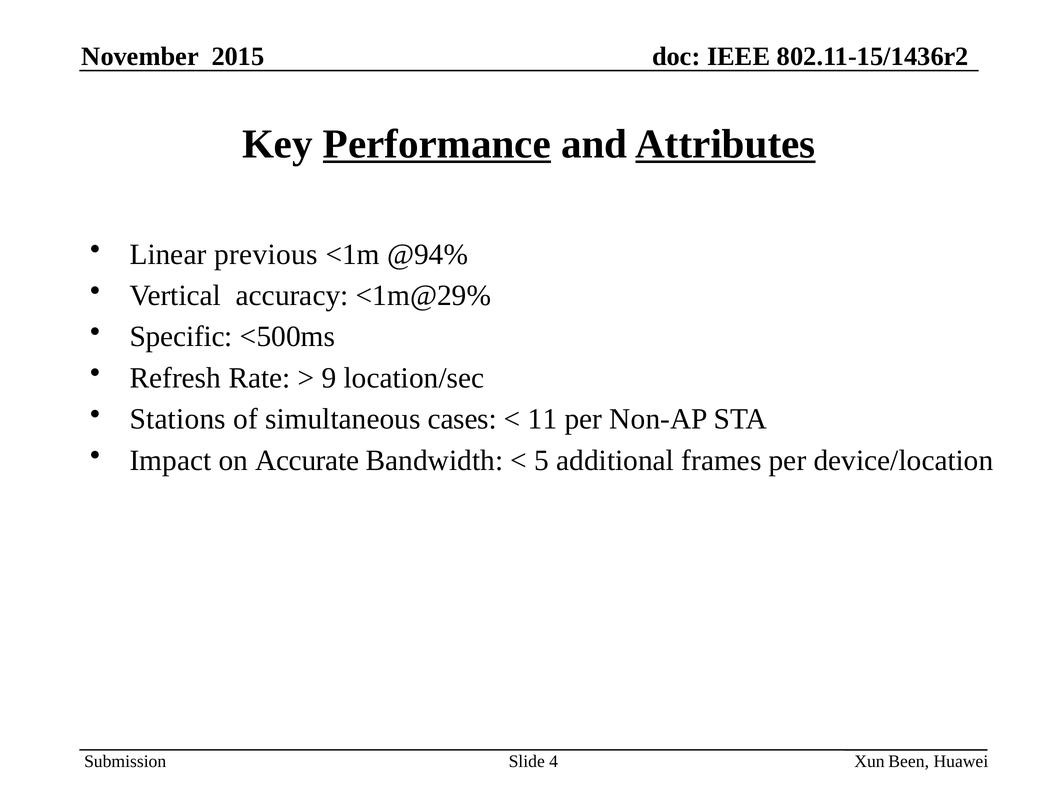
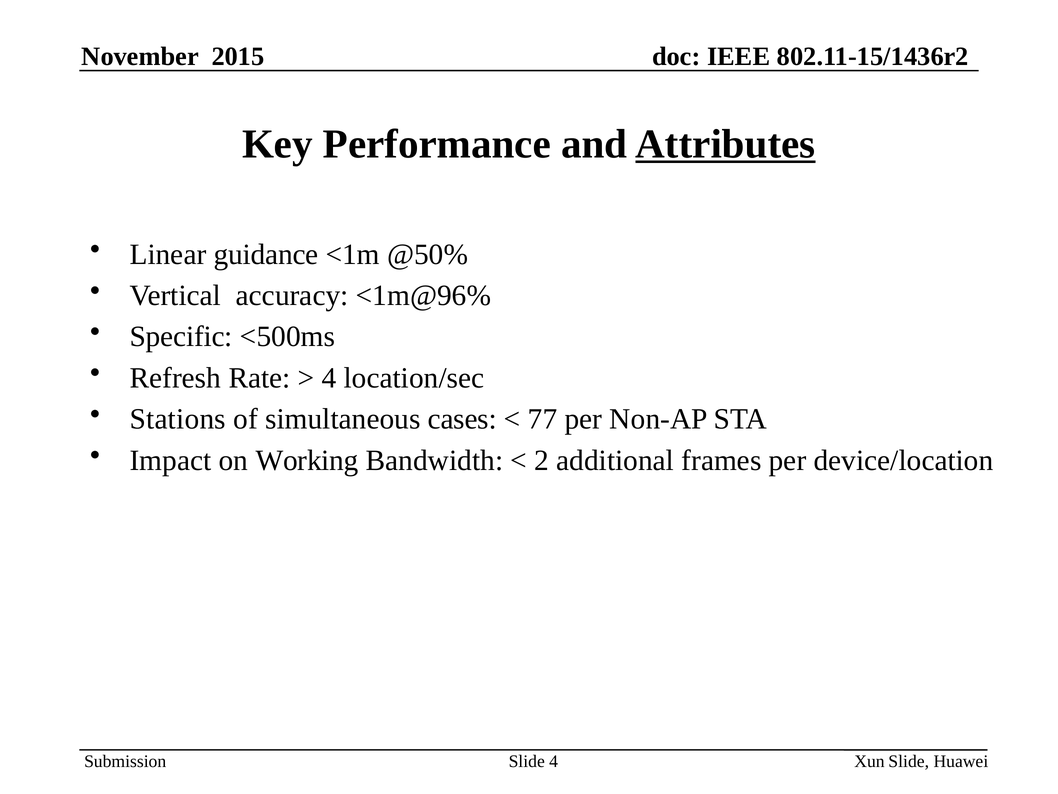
Performance underline: present -> none (437, 144)
previous: previous -> guidance (266, 254)
@94%: @94% -> @50% (428, 254)
<1m@29%: <1m@29% -> <1m@96% (423, 295)
9: 9 -> 4 (329, 378)
11: 11 -> 77 (543, 419)
Accurate: Accurate -> Working (307, 460)
5: 5 -> 2 (542, 460)
Xun Been: Been -> Slide (909, 761)
